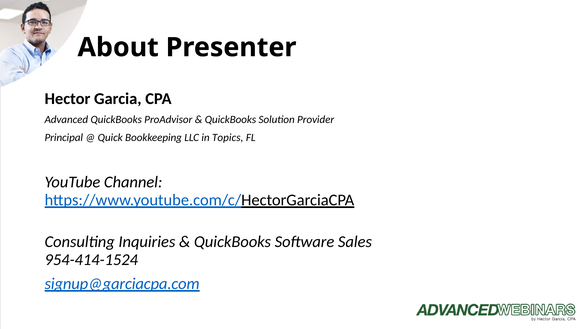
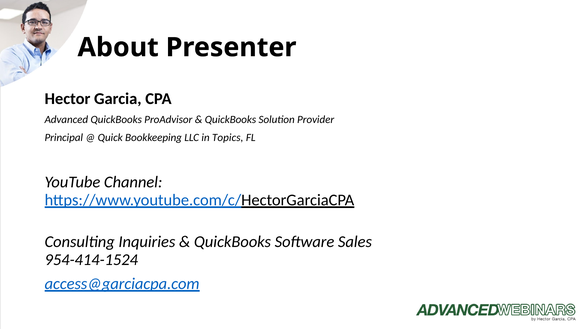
signup@garciacpa.com: signup@garciacpa.com -> access@garciacpa.com (122, 284)
